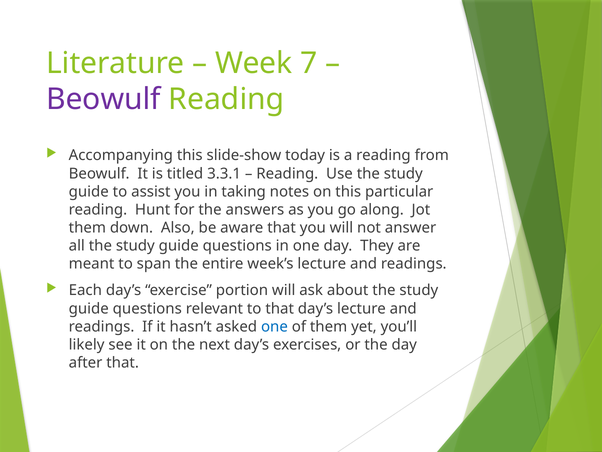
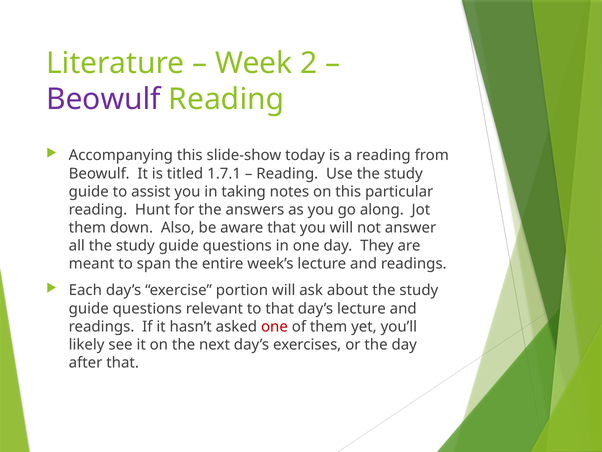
7: 7 -> 2 (309, 63)
3.3.1: 3.3.1 -> 1.7.1 (224, 173)
one colour: blue -> red (274, 326)
